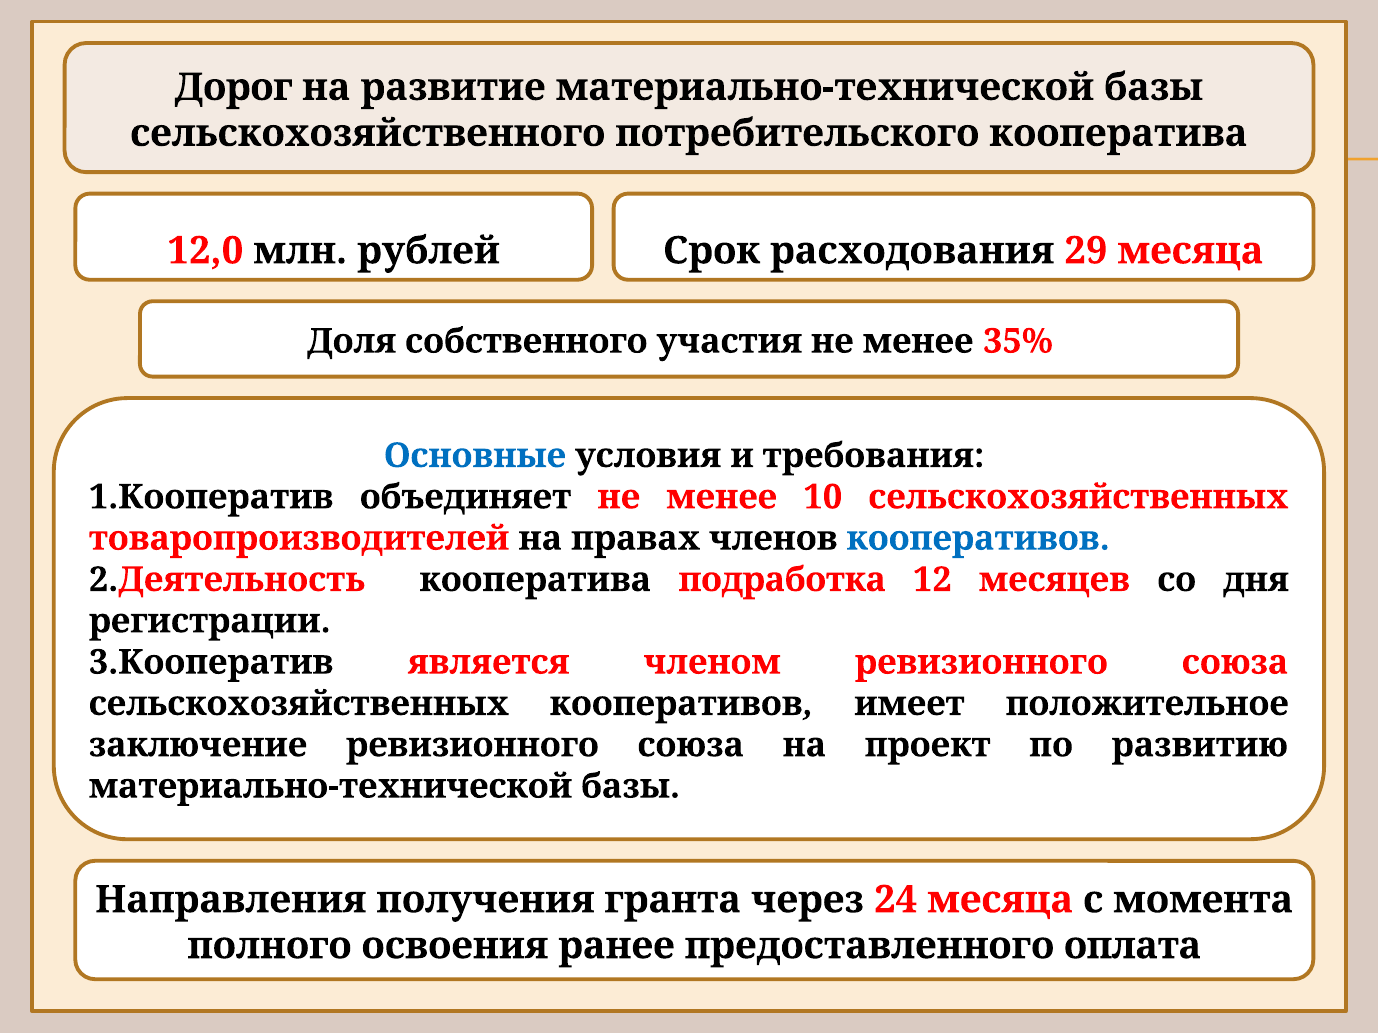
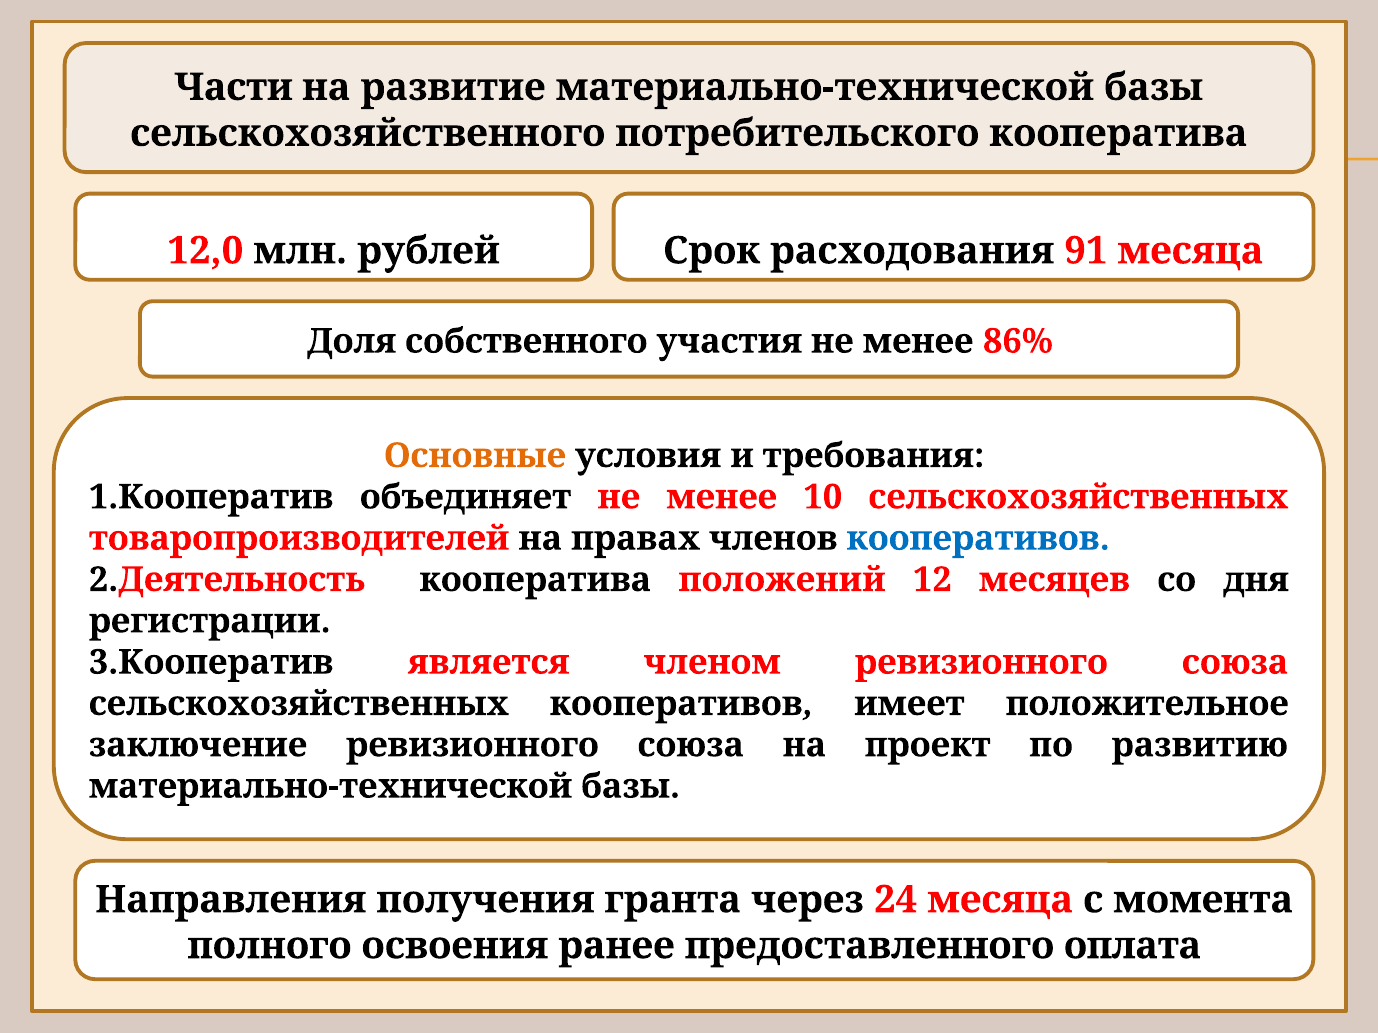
Дорог: Дорог -> Части (234, 87)
29: 29 -> 91 (1086, 251)
35%: 35% -> 86% (1018, 341)
Основные colour: blue -> orange (475, 456)
подработка: подработка -> положений (782, 580)
